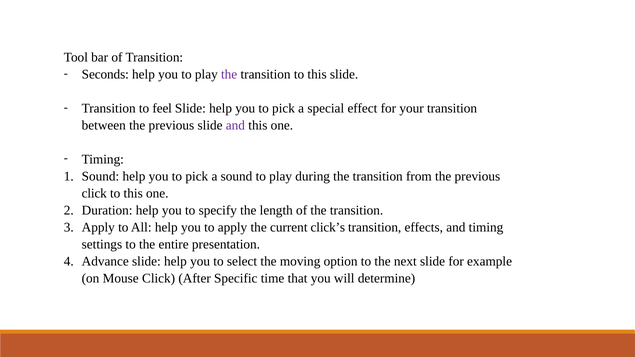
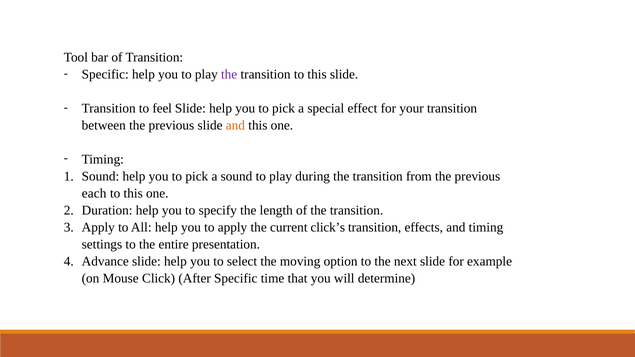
Seconds: Seconds -> Specific (105, 75)
and colour: purple -> orange (235, 126)
click: click -> each (94, 193)
